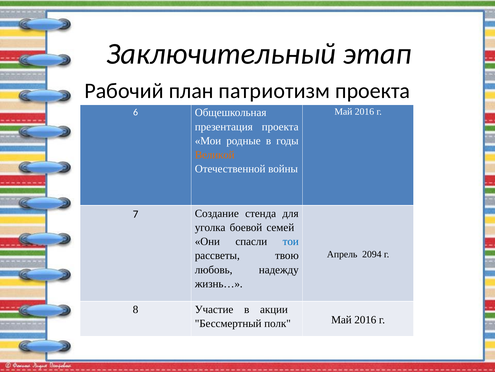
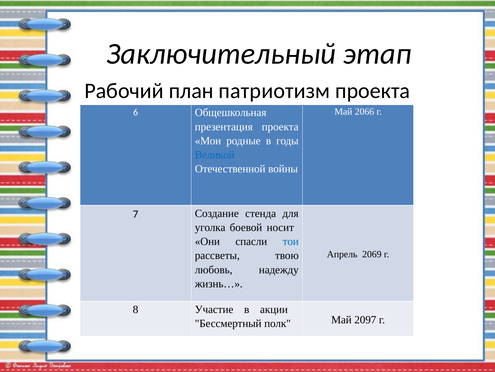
2016: 2016 -> 2066 (364, 111)
Великой colour: orange -> blue (215, 155)
семей: семей -> носит (280, 227)
2094: 2094 -> 2069 (372, 254)
полк Май 2016: 2016 -> 2097 (365, 319)
